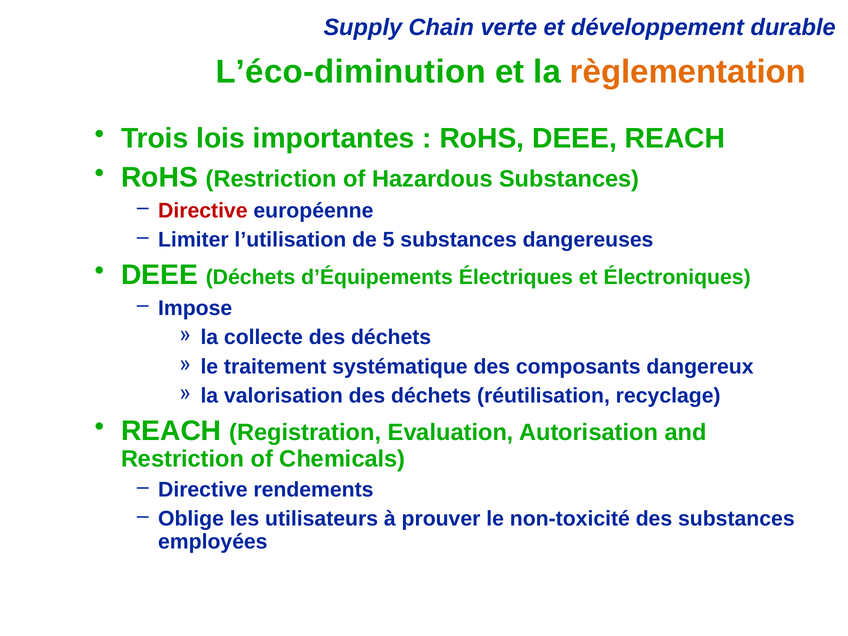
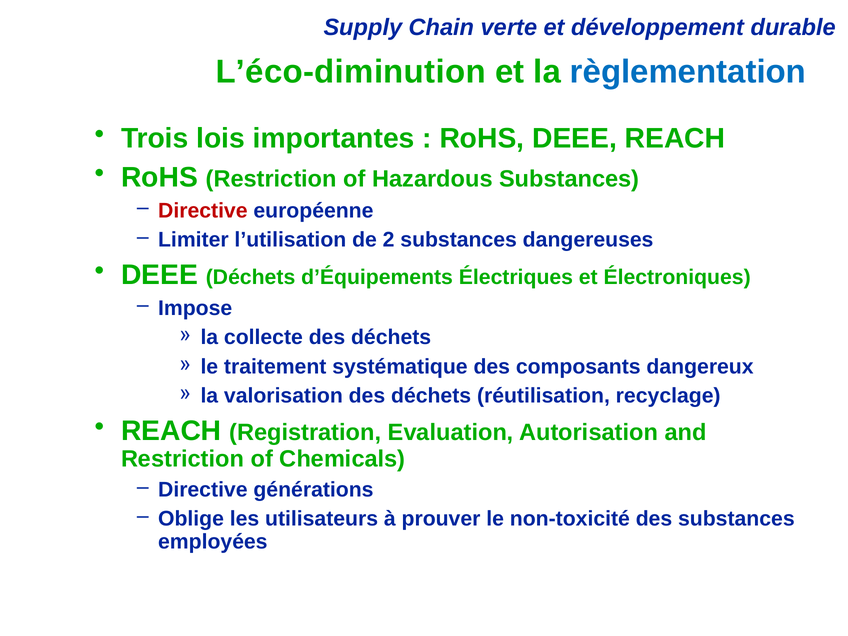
règlementation colour: orange -> blue (688, 72)
5: 5 -> 2 (389, 240)
rendements: rendements -> générations (313, 490)
